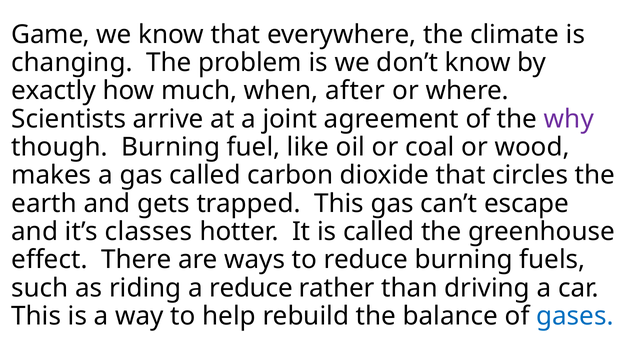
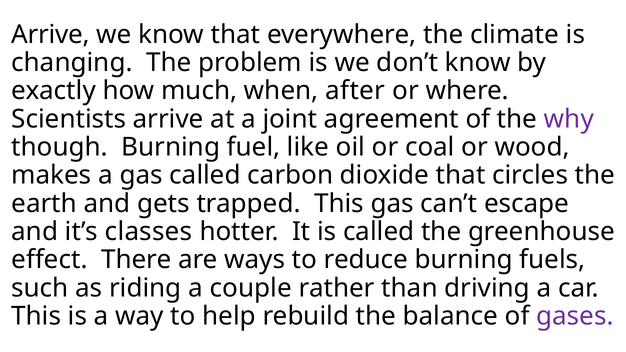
Game: Game -> Arrive (51, 35)
a reduce: reduce -> couple (251, 288)
gases colour: blue -> purple (575, 316)
